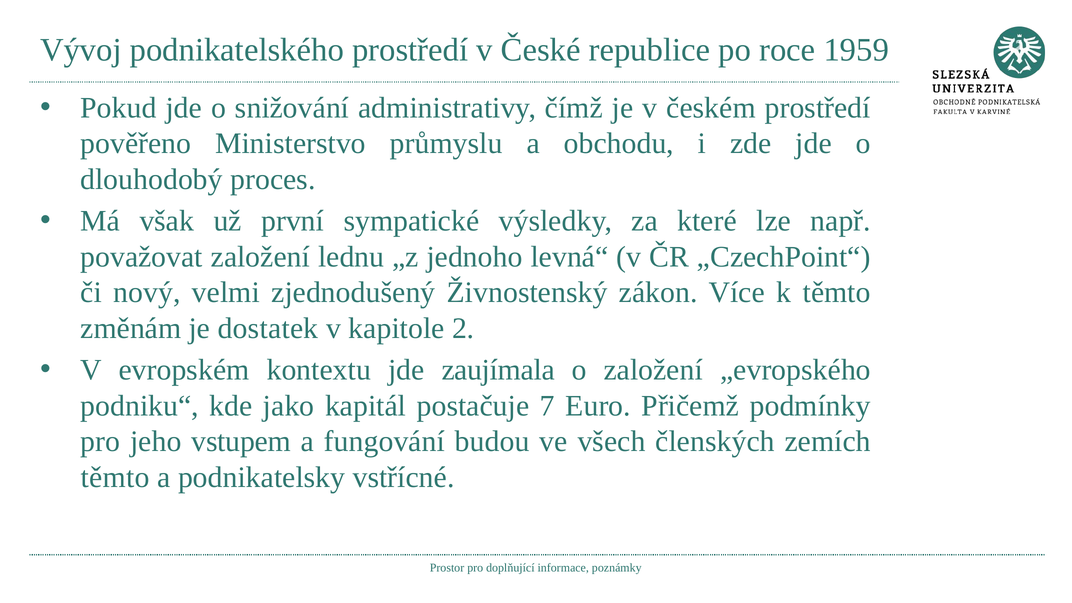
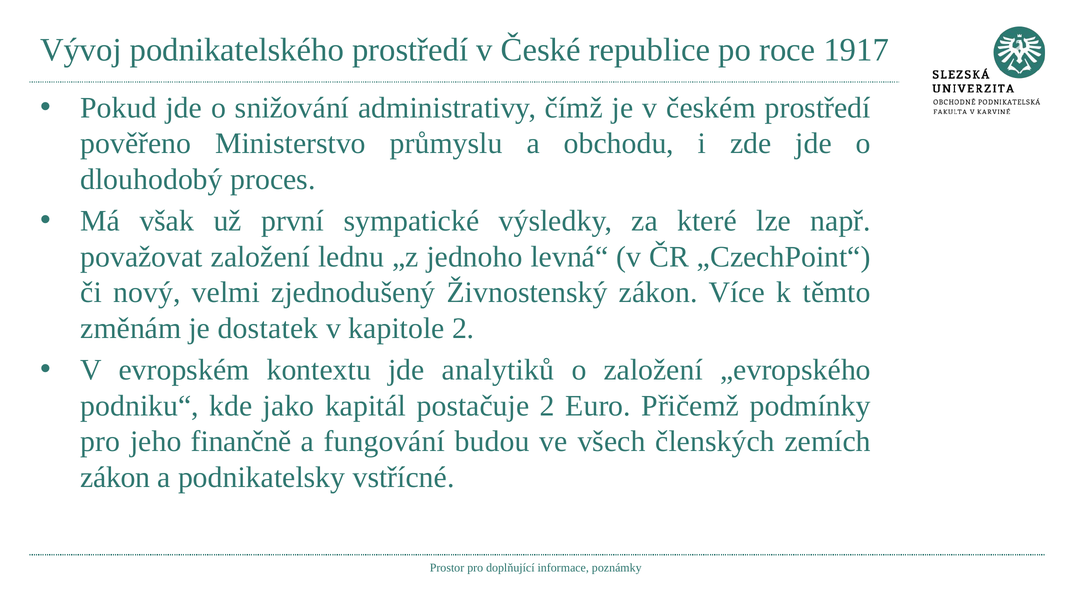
1959: 1959 -> 1917 (856, 50)
zaujímala: zaujímala -> analytiků (498, 370)
postačuje 7: 7 -> 2 (547, 406)
vstupem: vstupem -> finančně (241, 442)
těmto: těmto -> zákon (115, 477)
